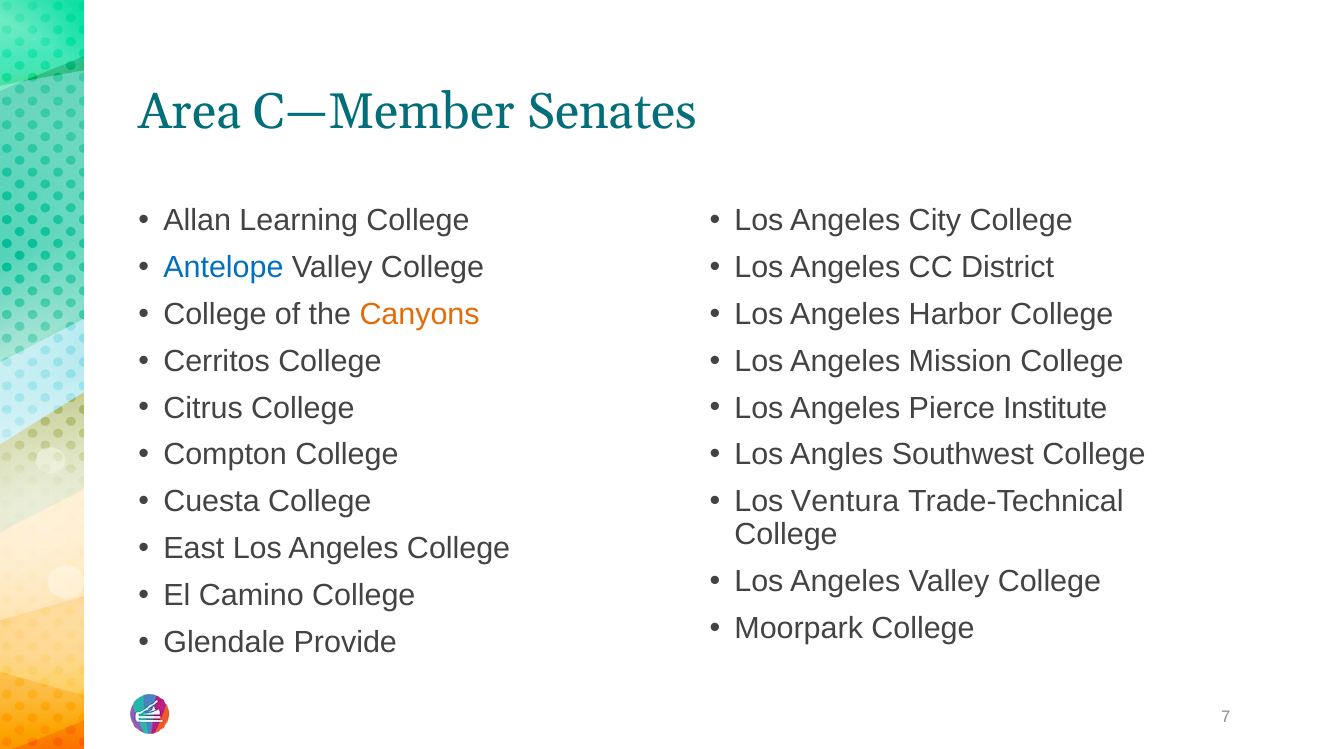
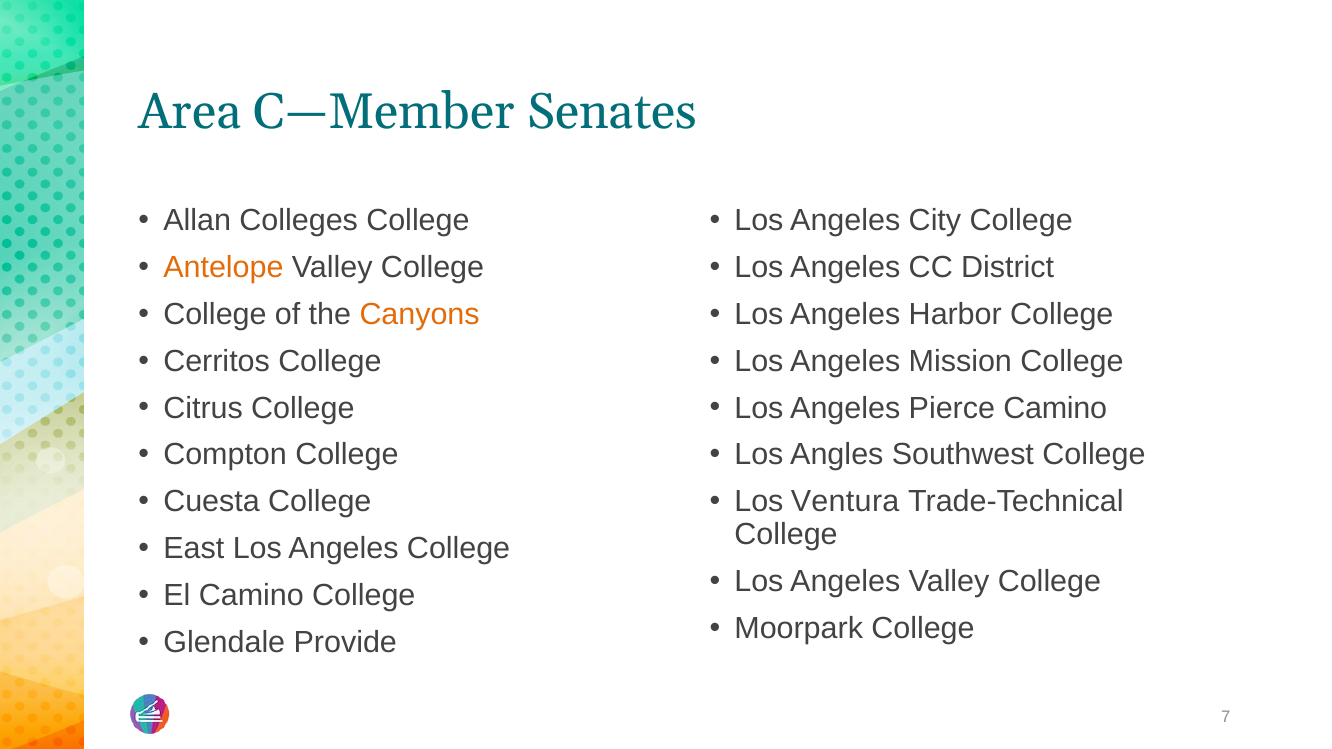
Learning: Learning -> Colleges (299, 221)
Antelope colour: blue -> orange (223, 268)
Pierce Institute: Institute -> Camino (1055, 408)
